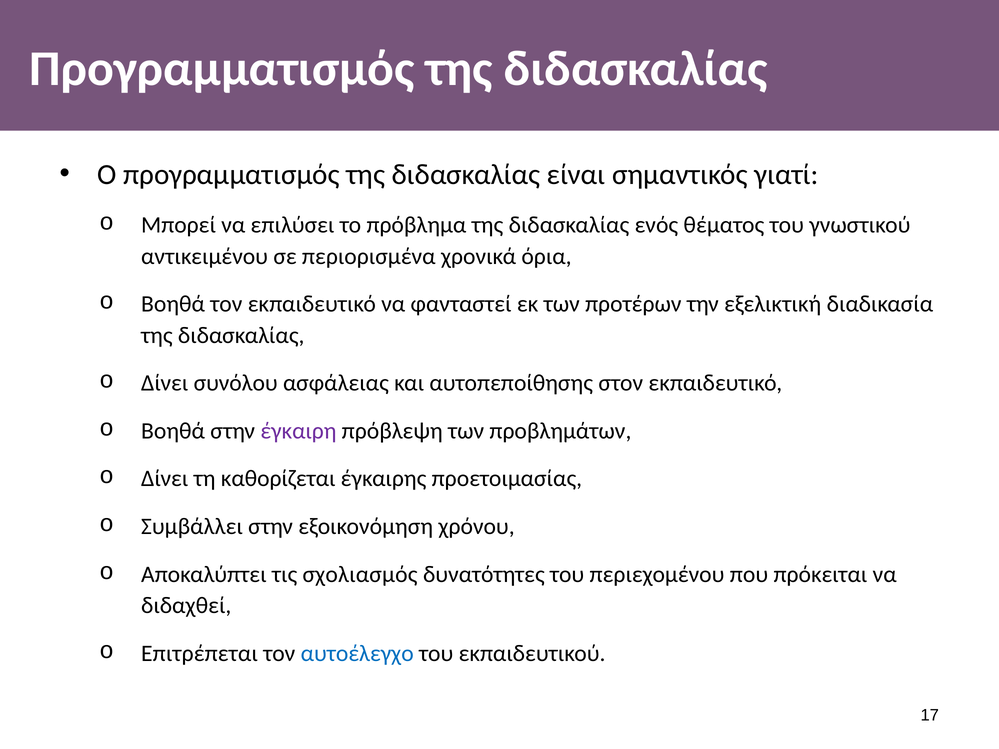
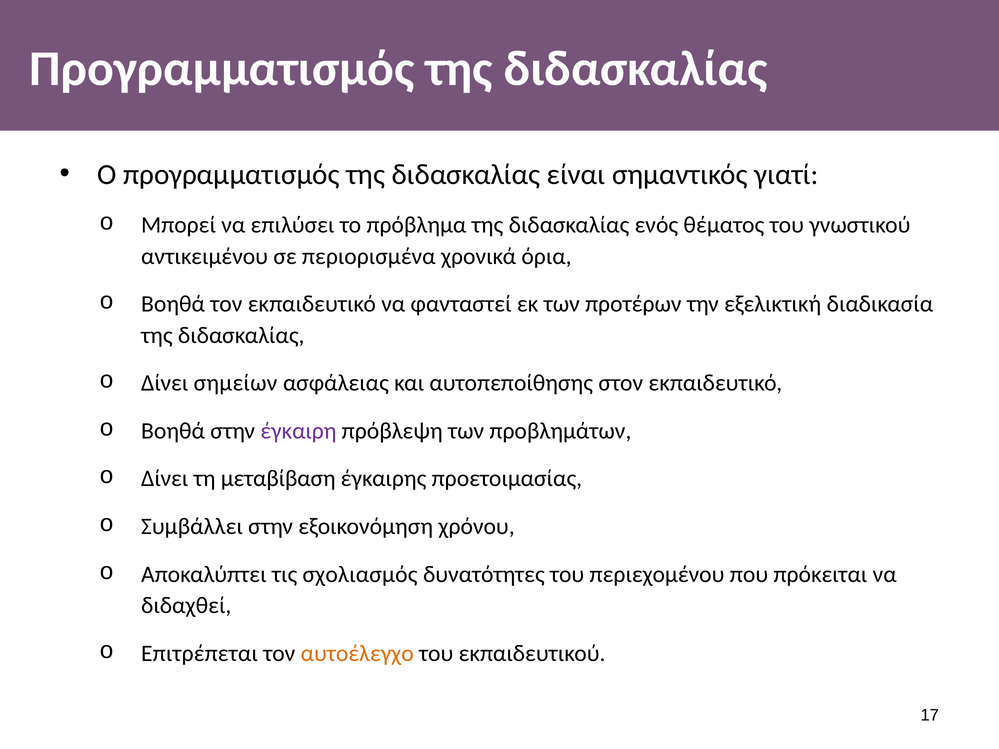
συνόλου: συνόλου -> σημείων (236, 383)
καθορίζεται: καθορίζεται -> μεταβίβαση (278, 479)
αυτοέλεγχο colour: blue -> orange (357, 653)
